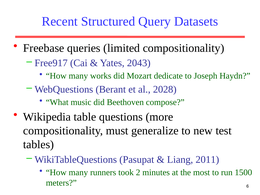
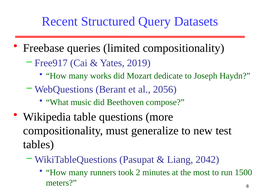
2043: 2043 -> 2019 (139, 63)
2028: 2028 -> 2056 (165, 89)
2011: 2011 -> 2042 (207, 159)
